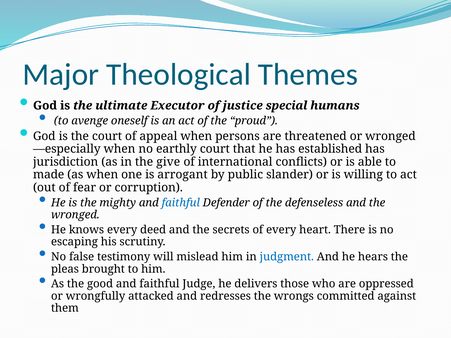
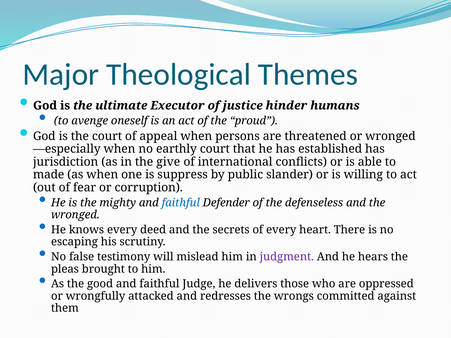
special: special -> hinder (286, 106)
arrogant: arrogant -> suppress (183, 175)
judgment colour: blue -> purple (287, 257)
